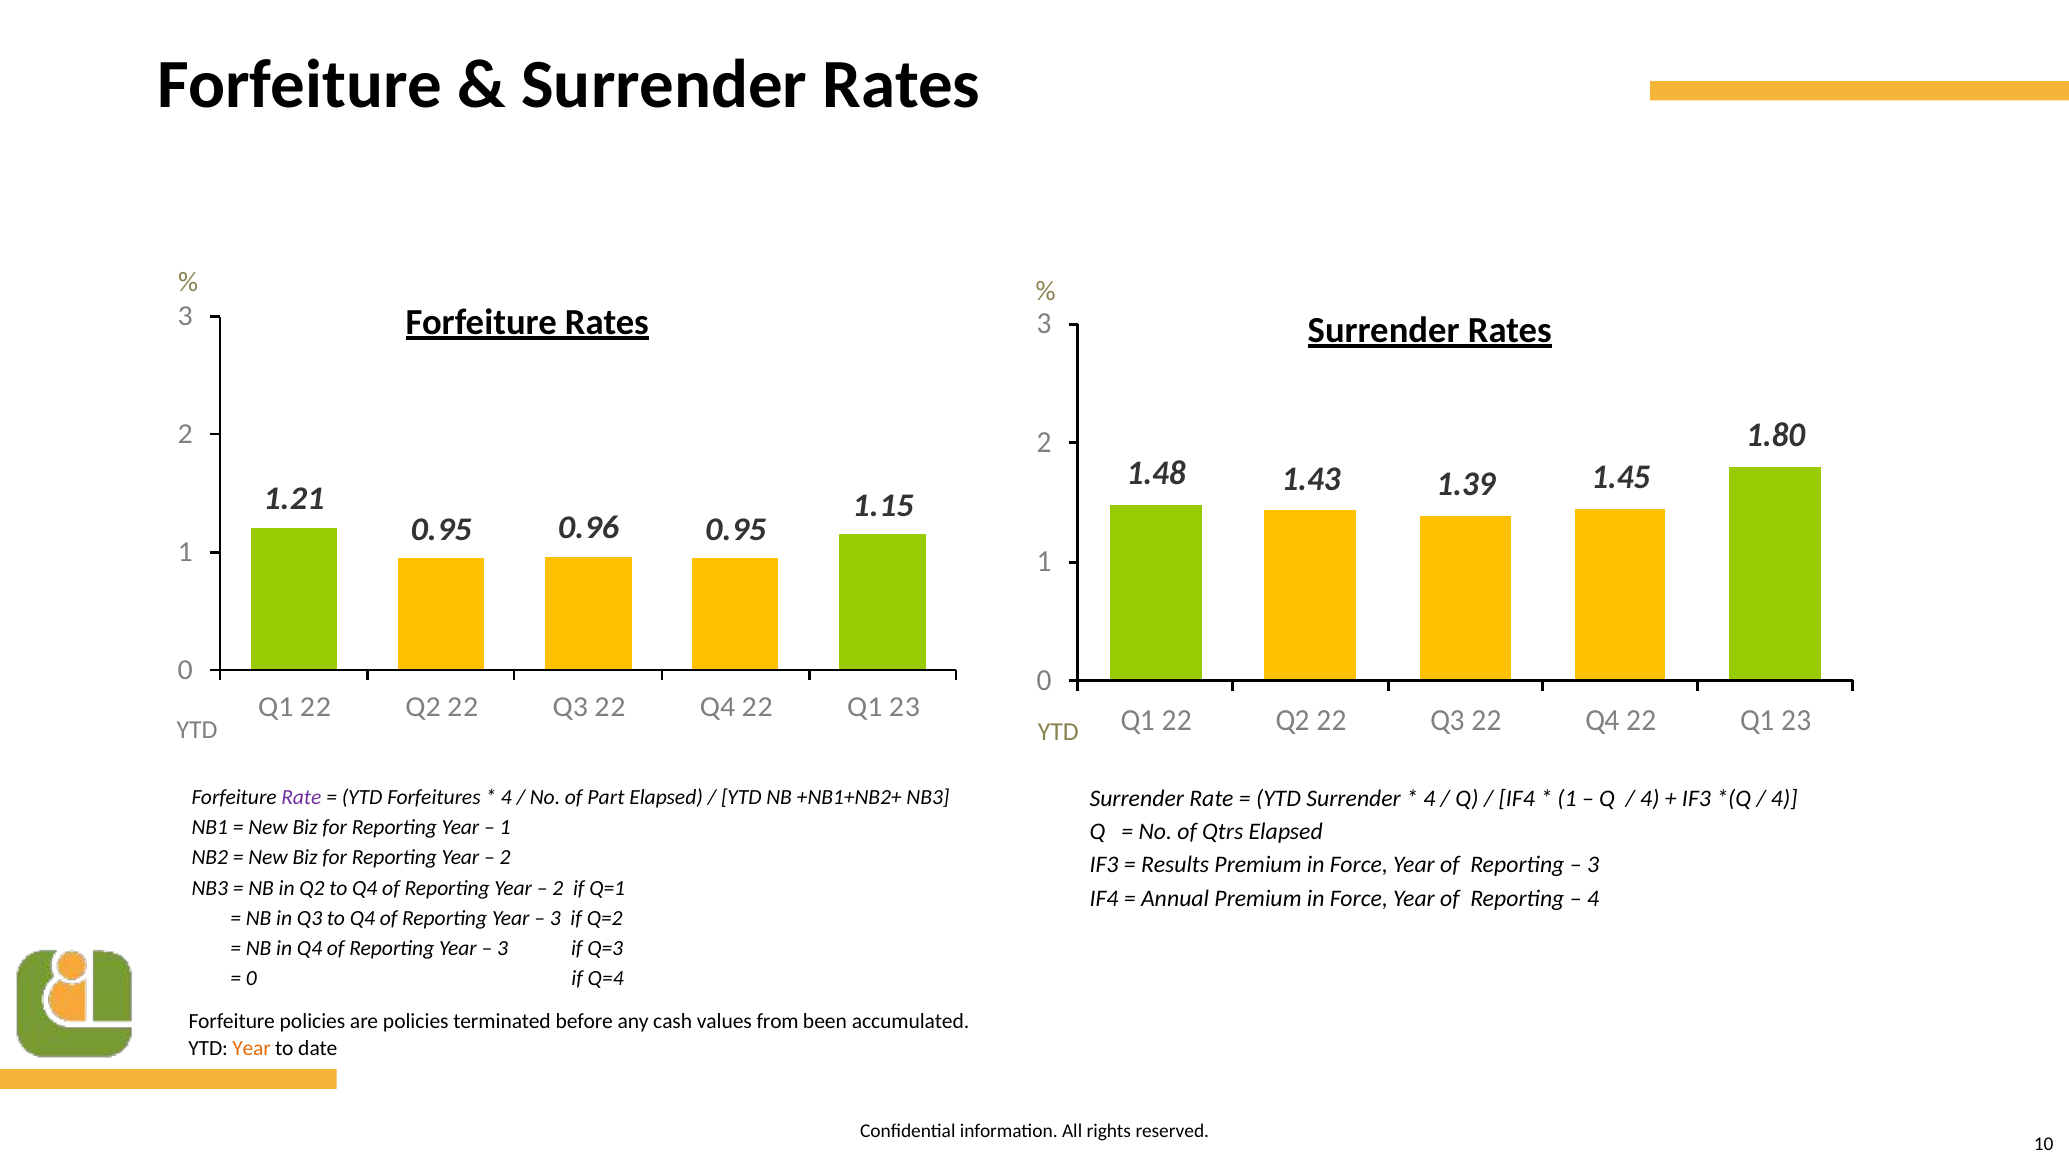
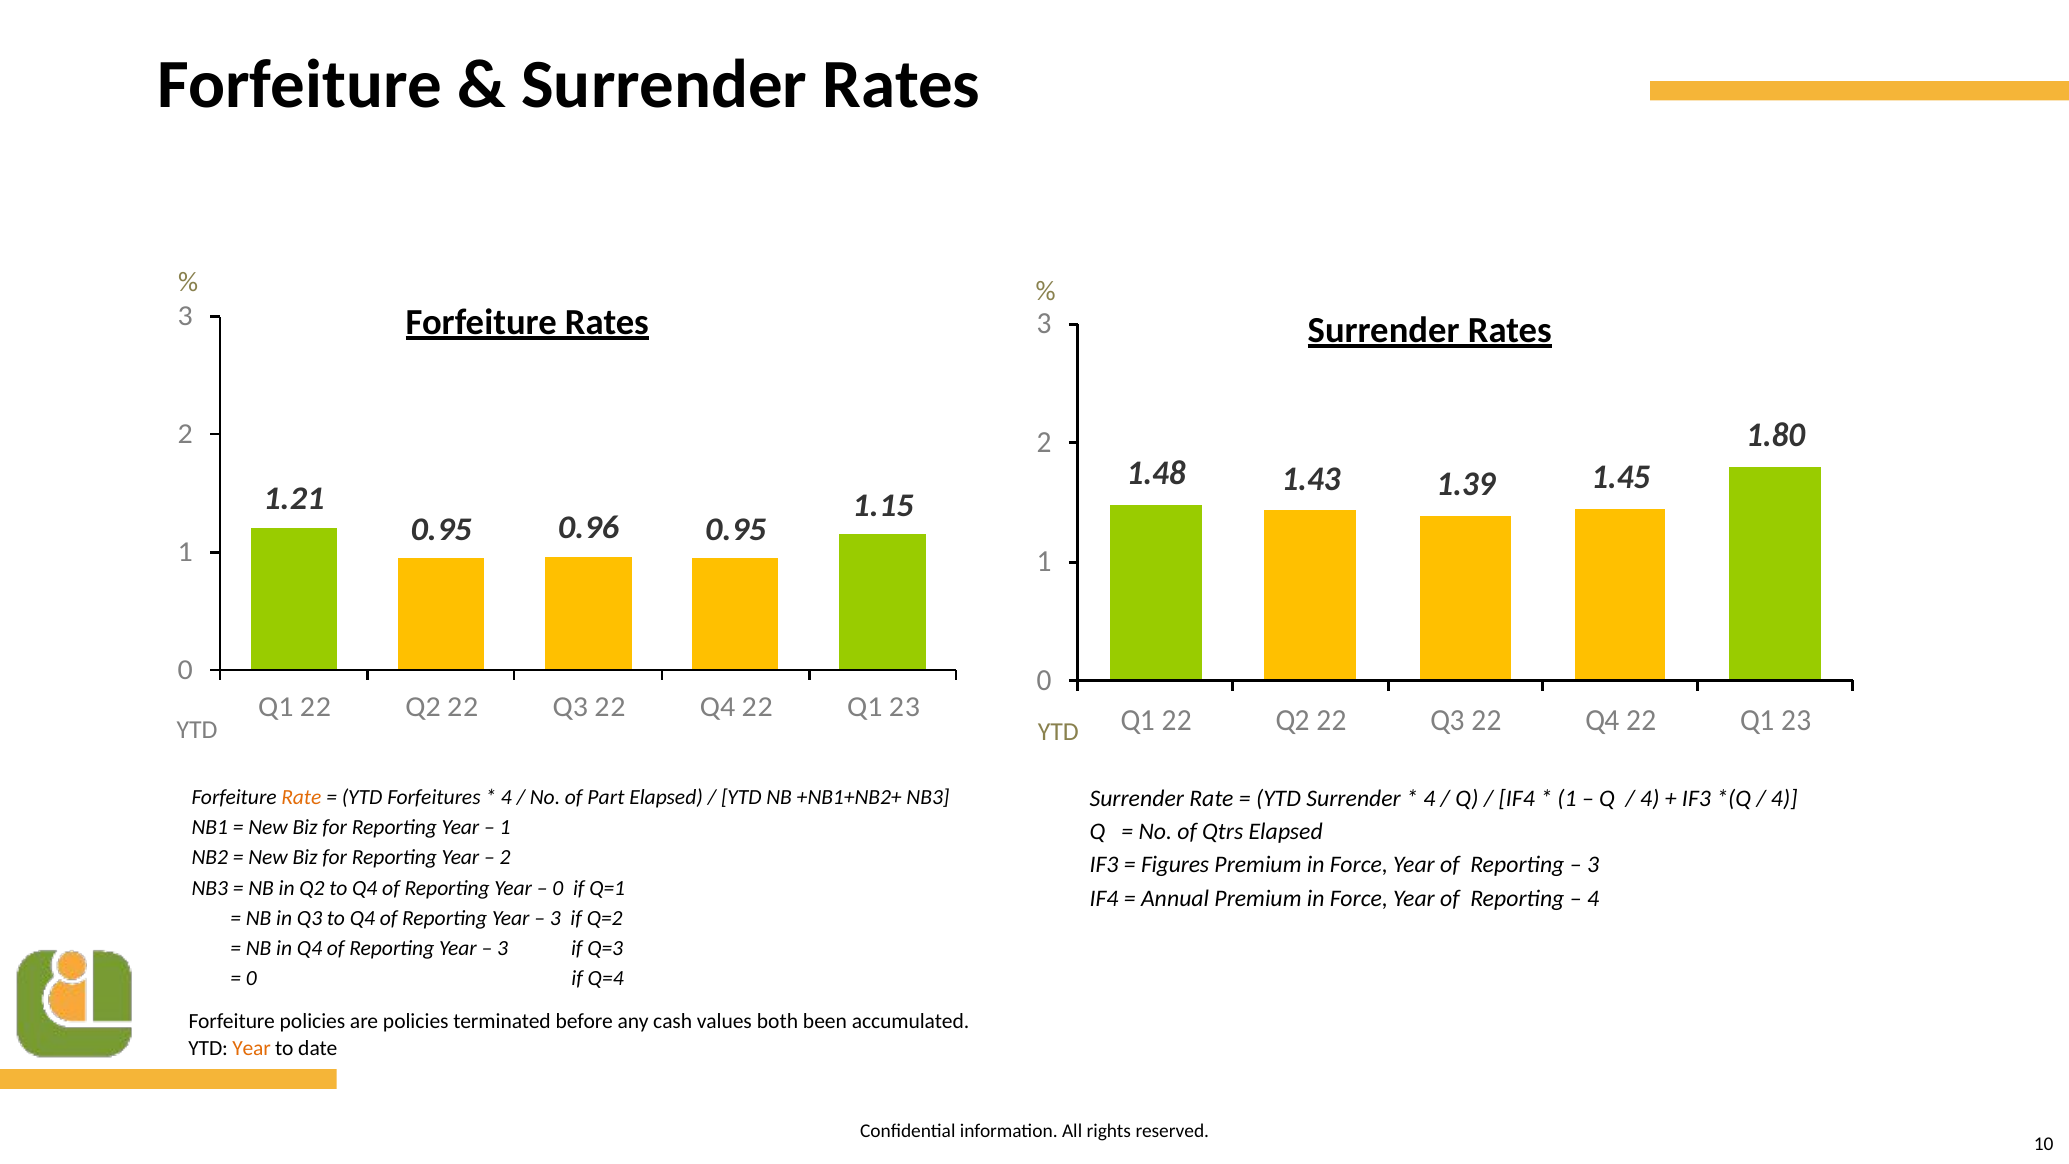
Rate colour: purple -> orange (301, 797)
Results: Results -> Figures (1175, 865)
2: 2 -> 0 (558, 888)
from: from -> both (778, 1021)
